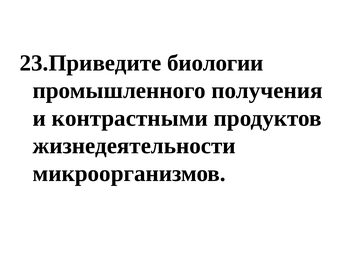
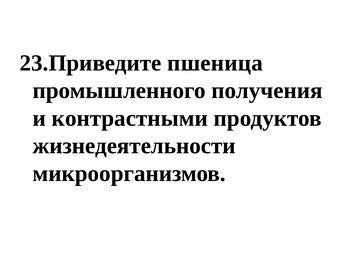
биологии: биологии -> пшеница (215, 63)
